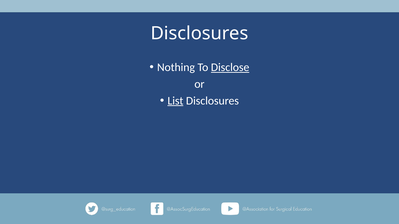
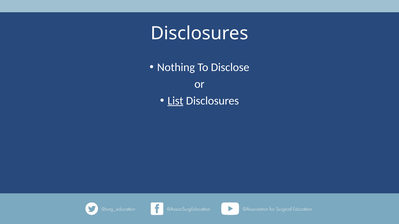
Disclose underline: present -> none (230, 67)
